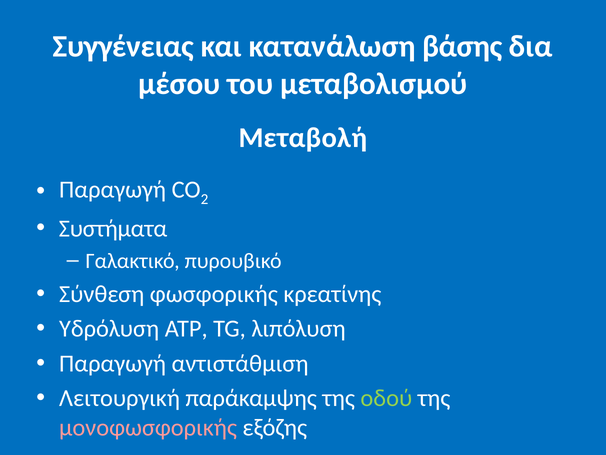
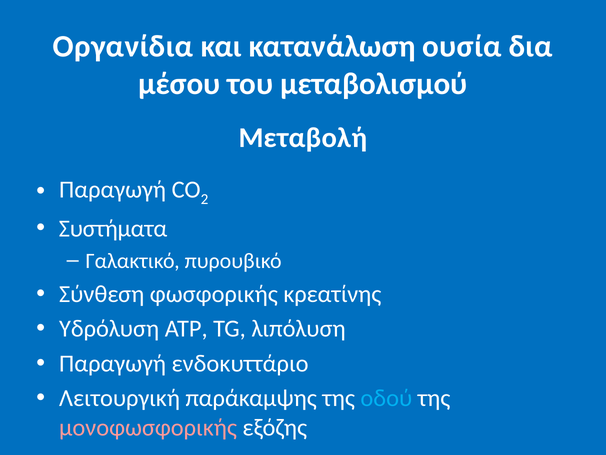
Συγγένειας: Συγγένειας -> Οργανίδια (123, 47)
βάσης: βάσης -> ουσία (462, 47)
αντιστάθμιση: αντιστάθμιση -> ενδοκυττάριο (240, 363)
οδού colour: light green -> light blue (386, 398)
